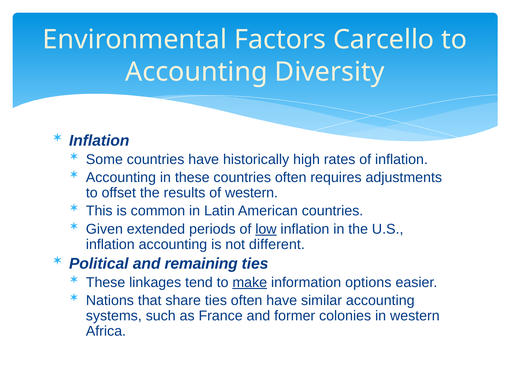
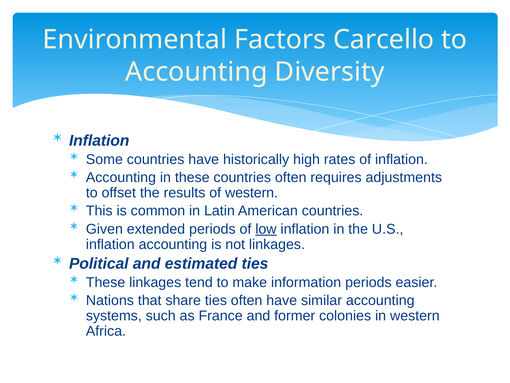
not different: different -> linkages (277, 244)
remaining: remaining -> estimated (201, 263)
make underline: present -> none (250, 282)
information options: options -> periods (368, 282)
